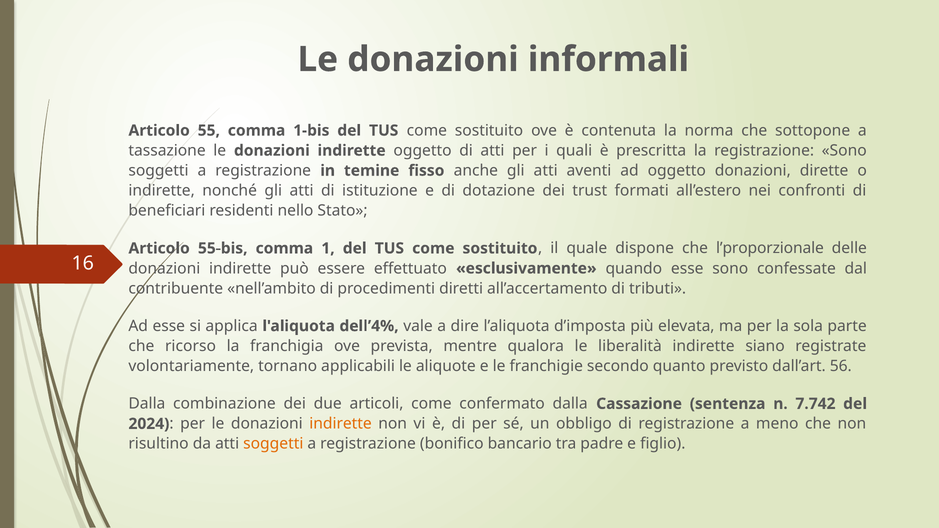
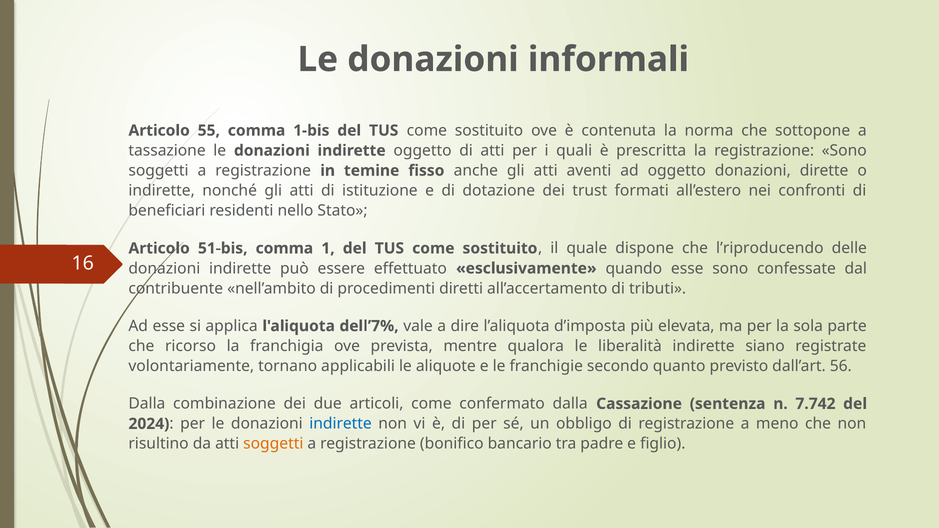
55-bis: 55-bis -> 51-bis (223, 248)
l’proporzionale: l’proporzionale -> l’riproducendo (770, 248)
dell’4%: dell’4% -> dell’7% (369, 326)
indirette colour: orange -> blue (341, 424)
